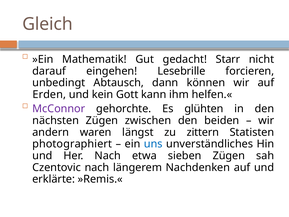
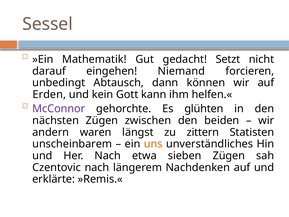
Gleich: Gleich -> Sessel (47, 24)
Starr: Starr -> Setzt (228, 59)
Lesebrille: Lesebrille -> Niemand (181, 71)
photographiert: photographiert -> unscheinbarem (72, 144)
uns colour: blue -> orange (153, 144)
